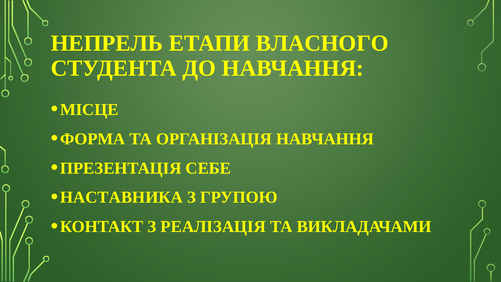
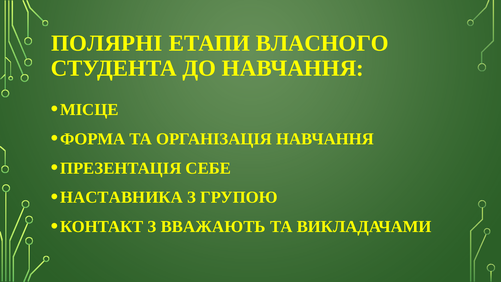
НЕПРЕЛЬ: НЕПРЕЛЬ -> ПОЛЯРНІ (107, 43)
РЕАЛІЗАЦІЯ: РЕАЛІЗАЦІЯ -> ВВАЖАЮТЬ (213, 227)
